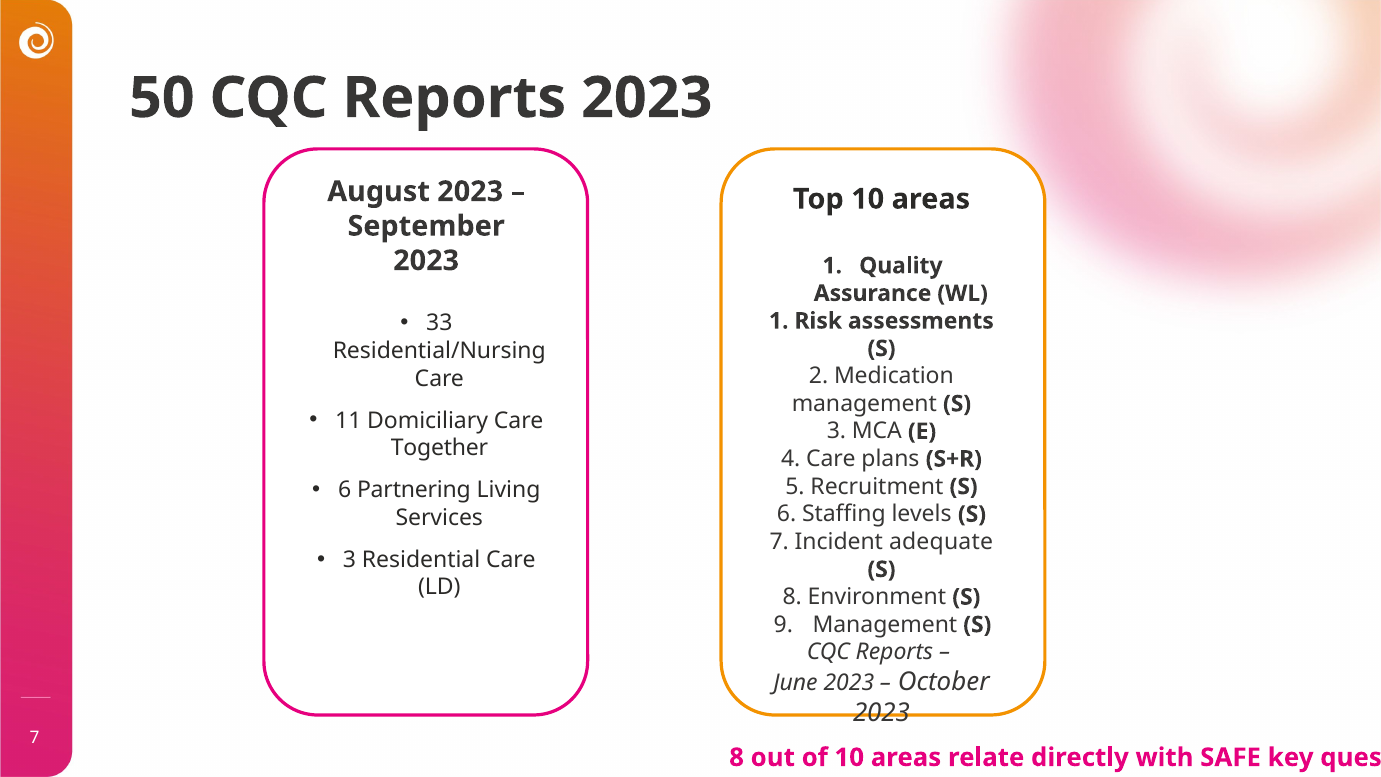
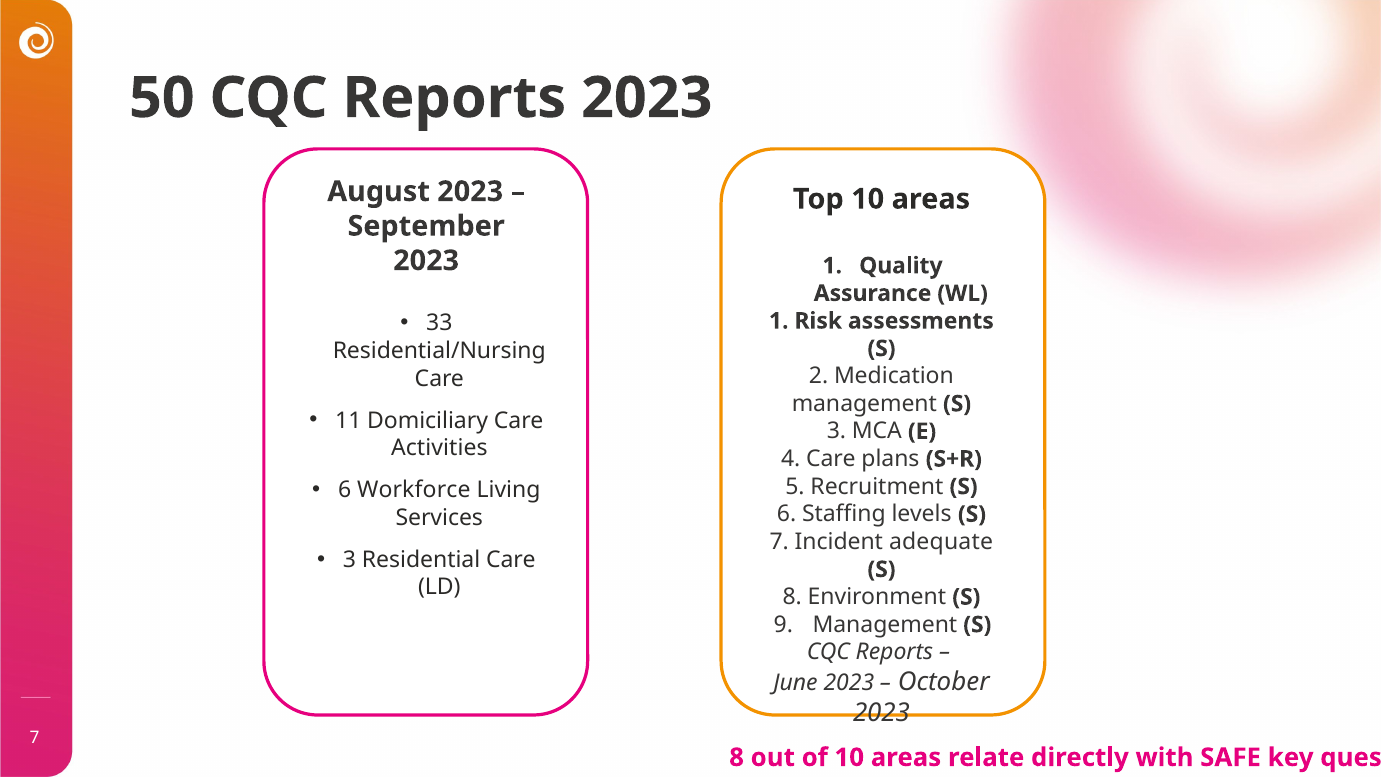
Together: Together -> Activities (439, 448)
Partnering: Partnering -> Workforce (414, 490)
